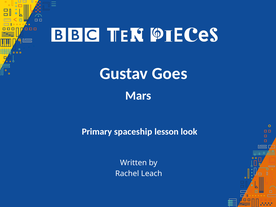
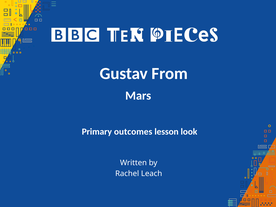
Goes: Goes -> From (170, 74)
spaceship: spaceship -> outcomes (133, 132)
